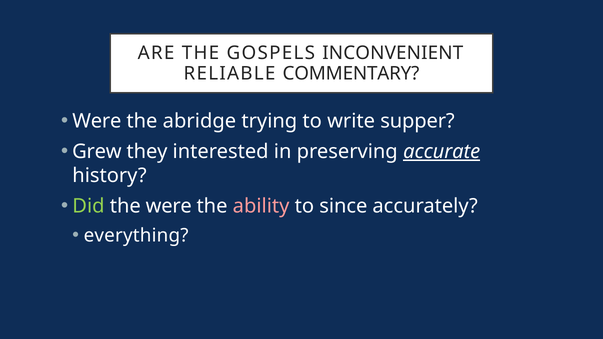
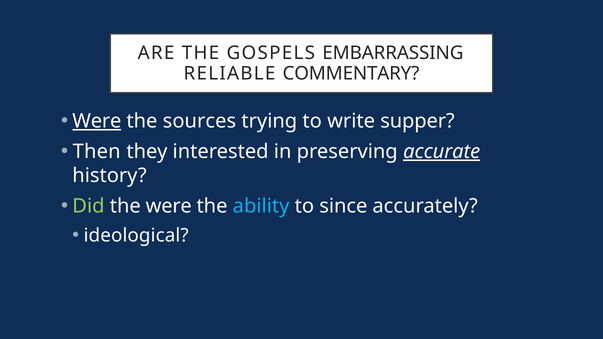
INCONVENIENT: INCONVENIENT -> EMBARRASSING (393, 53)
Were underline: none -> present (97, 121)
abridge: abridge -> sources (199, 121)
Grew: Grew -> Then (97, 152)
ability colour: pink -> light blue (261, 206)
everything: everything -> ideological (136, 236)
